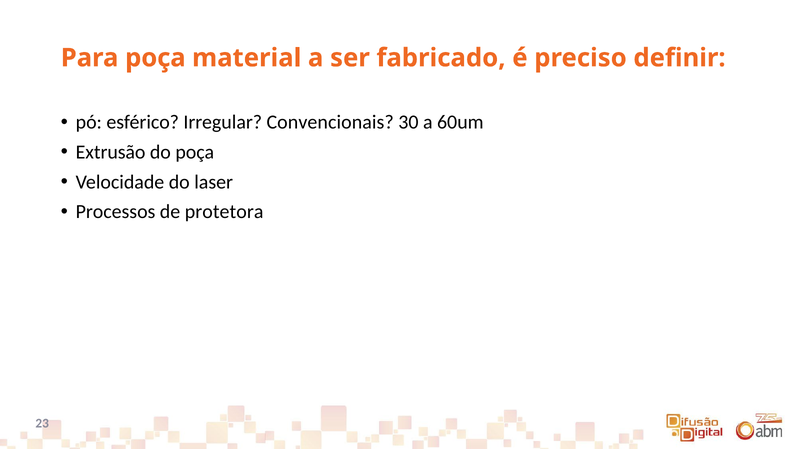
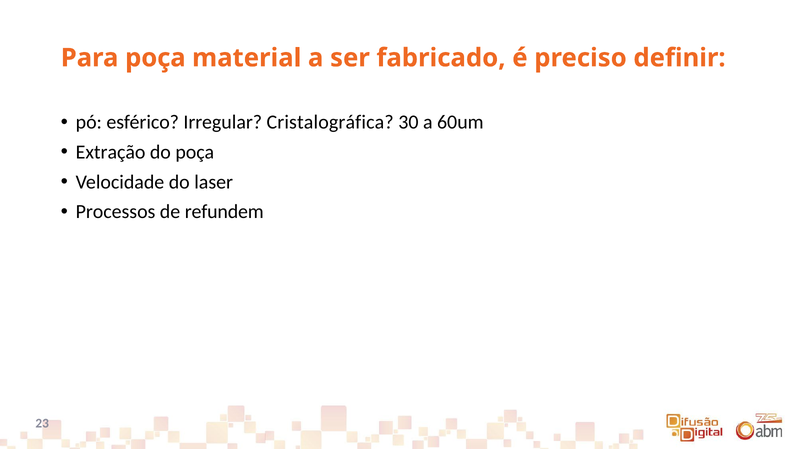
Convencionais: Convencionais -> Cristalográfica (330, 122)
Extrusão: Extrusão -> Extração (111, 152)
protetora: protetora -> refundem (224, 212)
